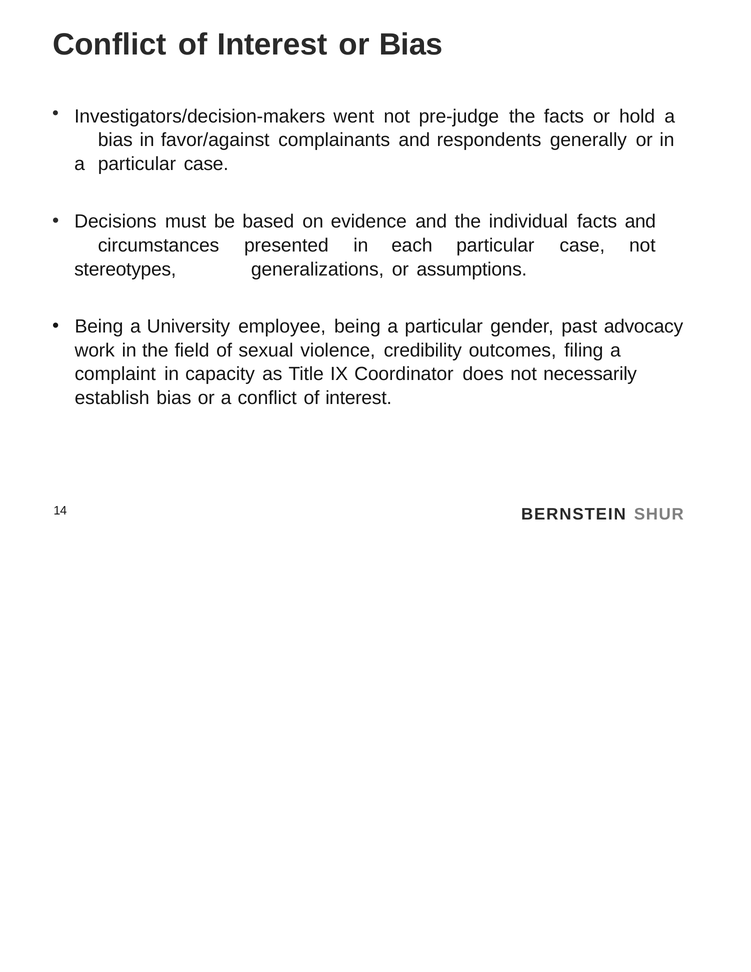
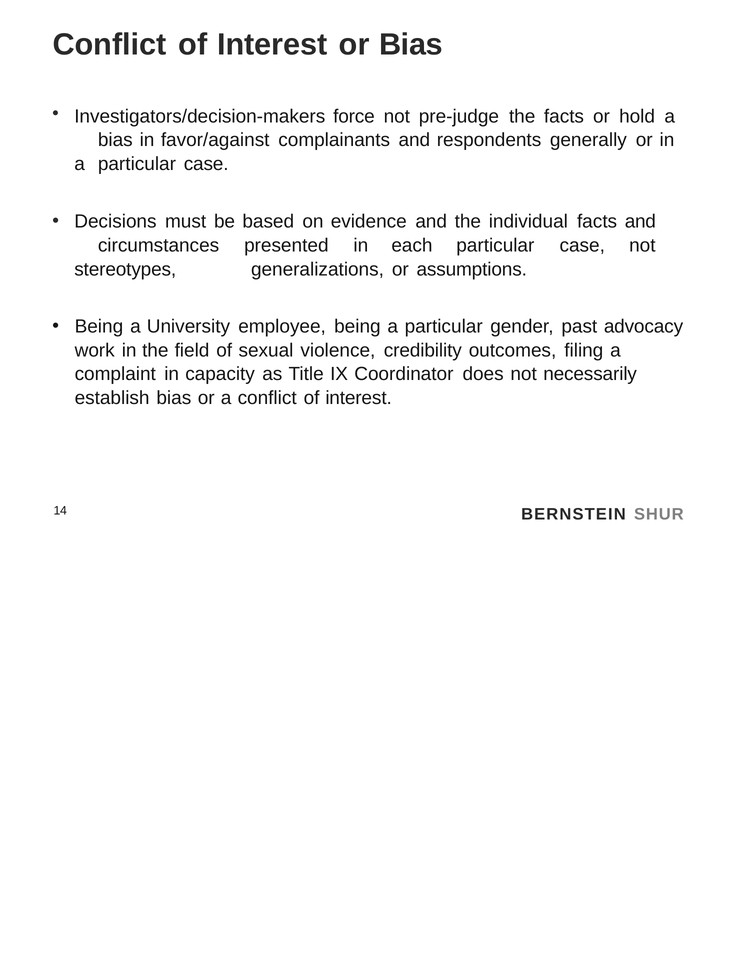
went: went -> force (354, 116)
